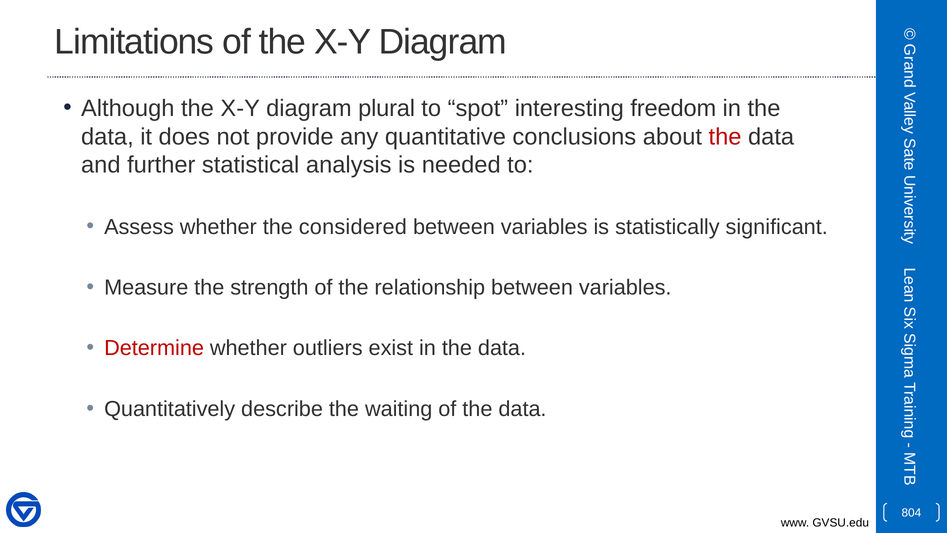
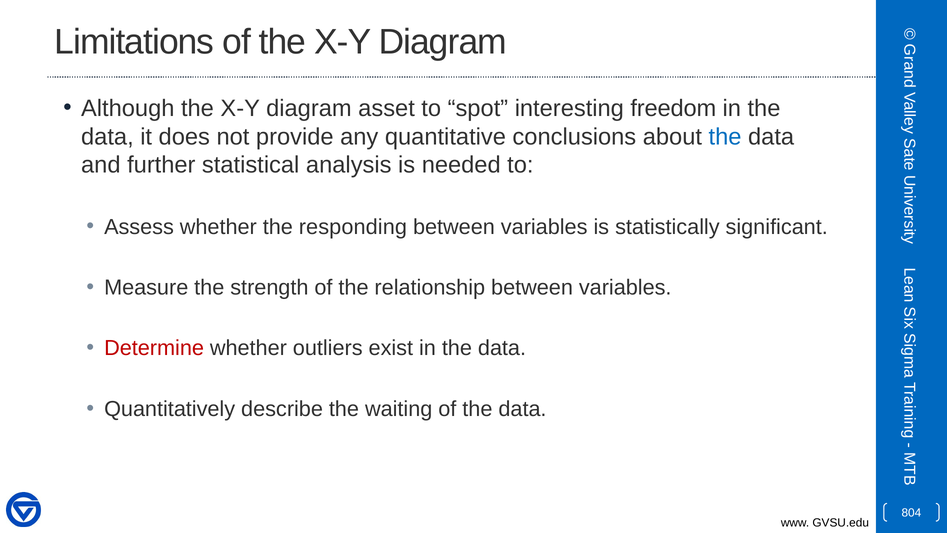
plural: plural -> asset (387, 108)
the colour: red -> blue (725, 137)
considered: considered -> responding (353, 227)
